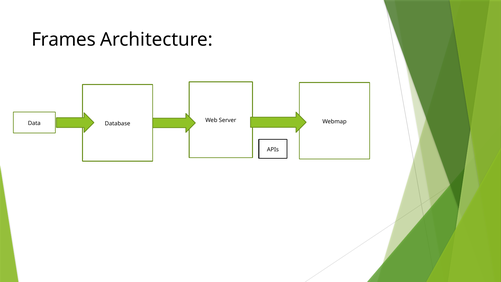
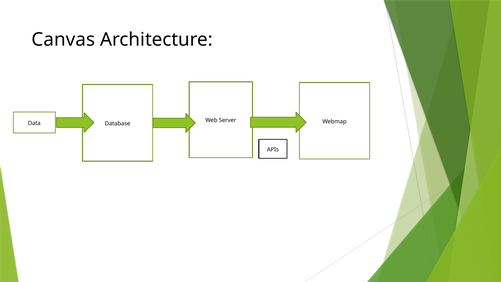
Frames: Frames -> Canvas (63, 40)
